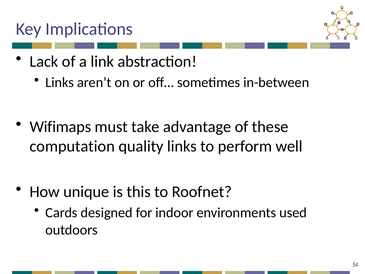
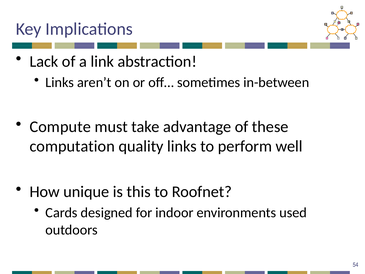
Wifimaps: Wifimaps -> Compute (60, 127)
